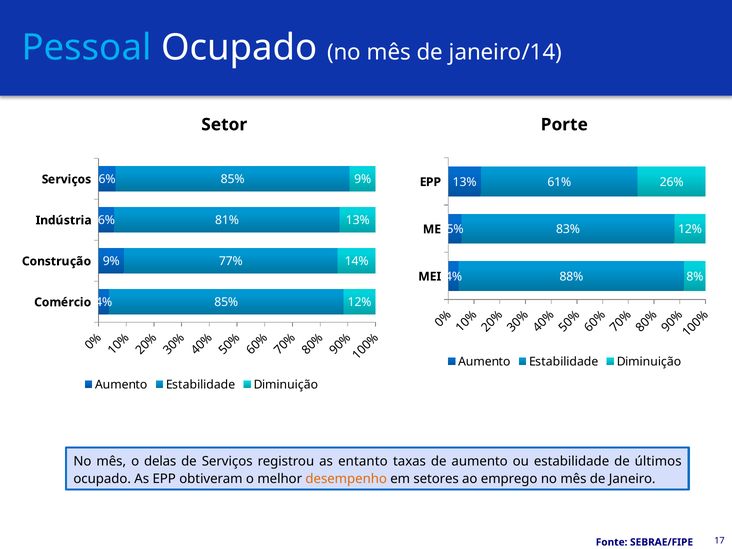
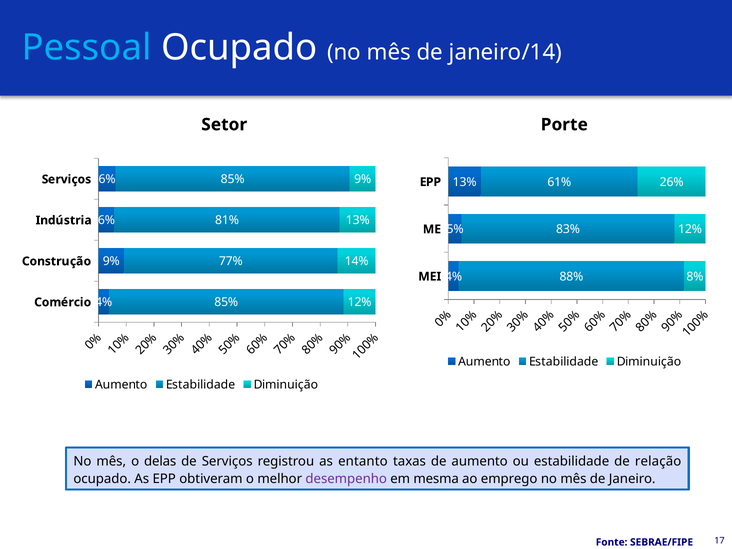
últimos: últimos -> relação (658, 461)
desempenho colour: orange -> purple (346, 479)
setores: setores -> mesma (436, 479)
